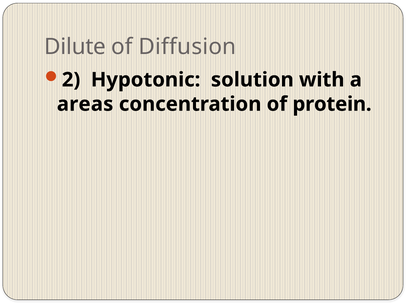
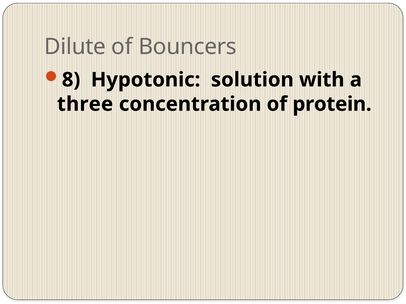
Diffusion: Diffusion -> Bouncers (188, 47)
2: 2 -> 8 (71, 80)
areas: areas -> three (85, 104)
